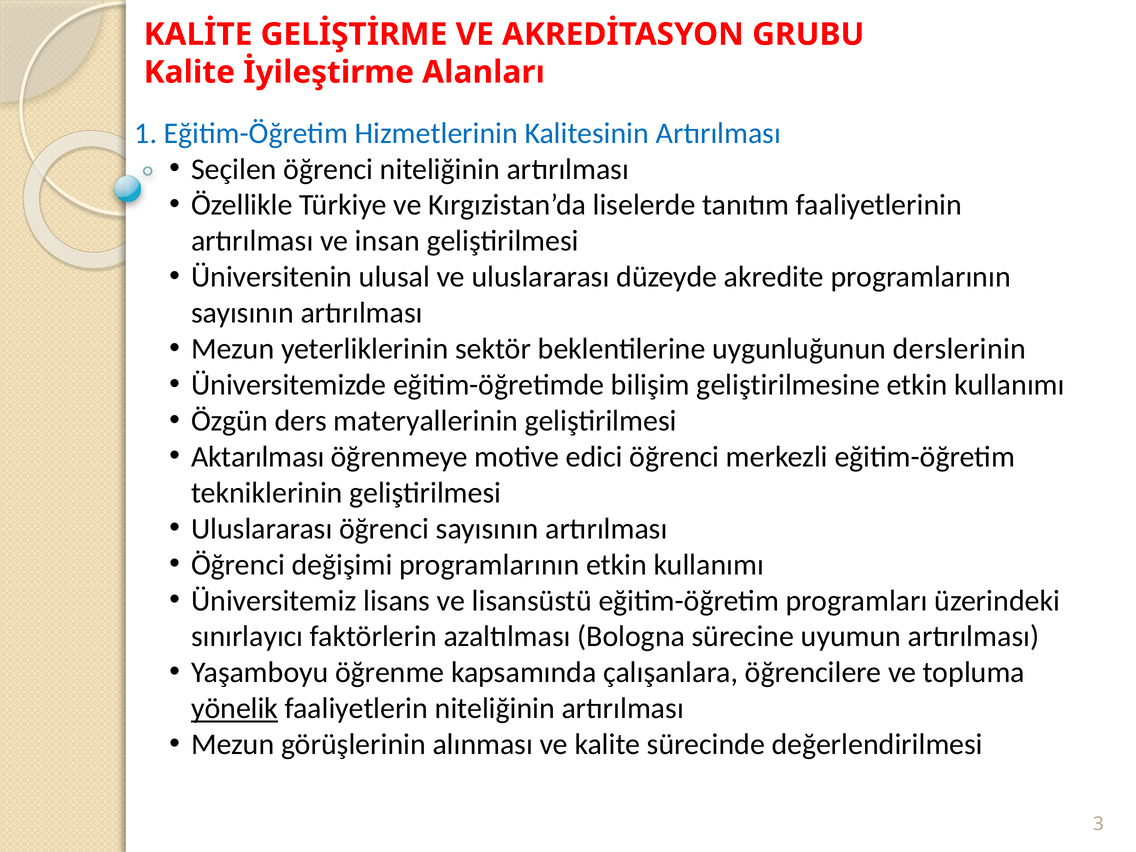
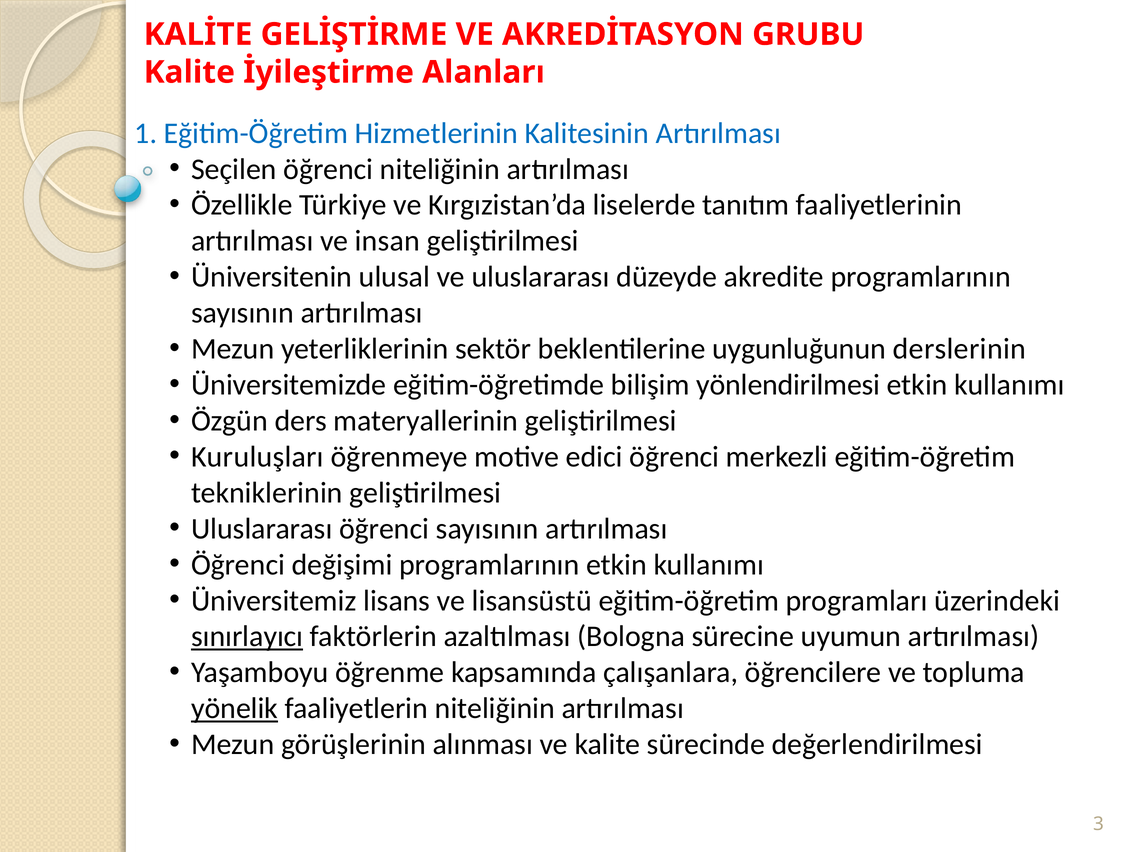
geliştirilmesine: geliştirilmesine -> yönlendirilmesi (788, 385)
Aktarılması: Aktarılması -> Kuruluşları (257, 457)
sınırlayıcı underline: none -> present (247, 637)
